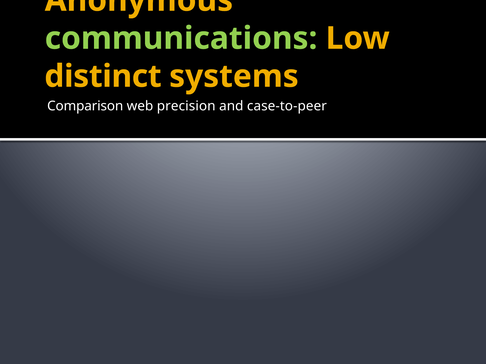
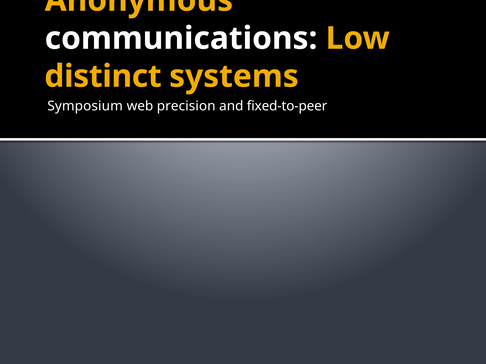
communications colour: light green -> white (181, 38)
Comparison: Comparison -> Symposium (85, 106)
case-to-peer: case-to-peer -> fixed-to-peer (287, 106)
